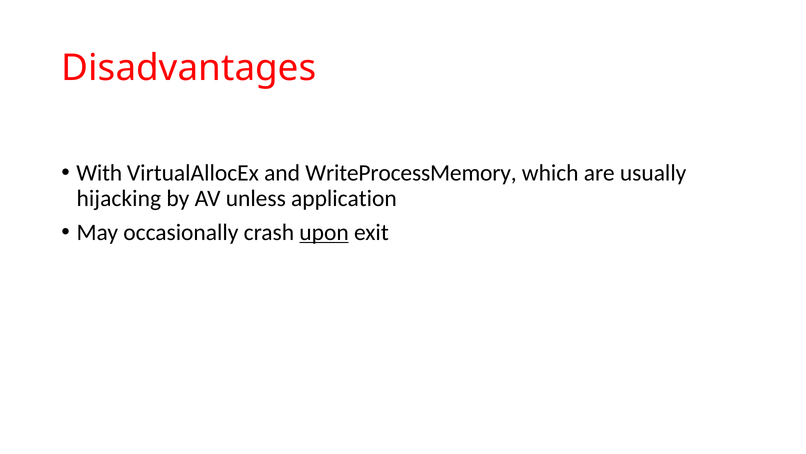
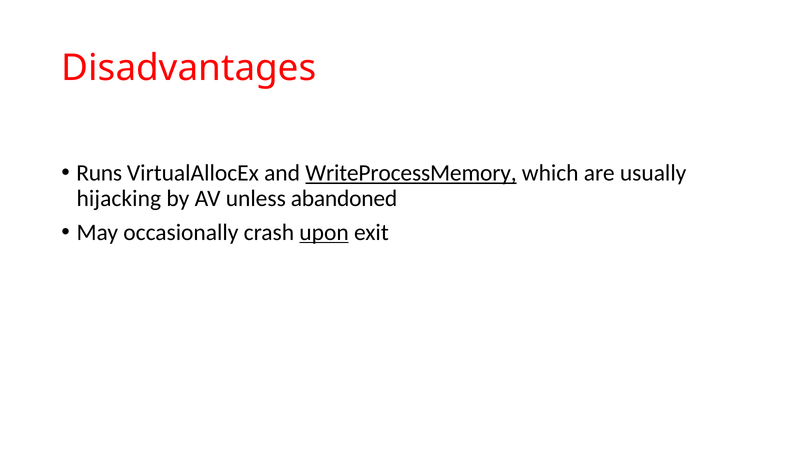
With: With -> Runs (99, 173)
WriteProcessMemory underline: none -> present (411, 173)
application: application -> abandoned (344, 198)
